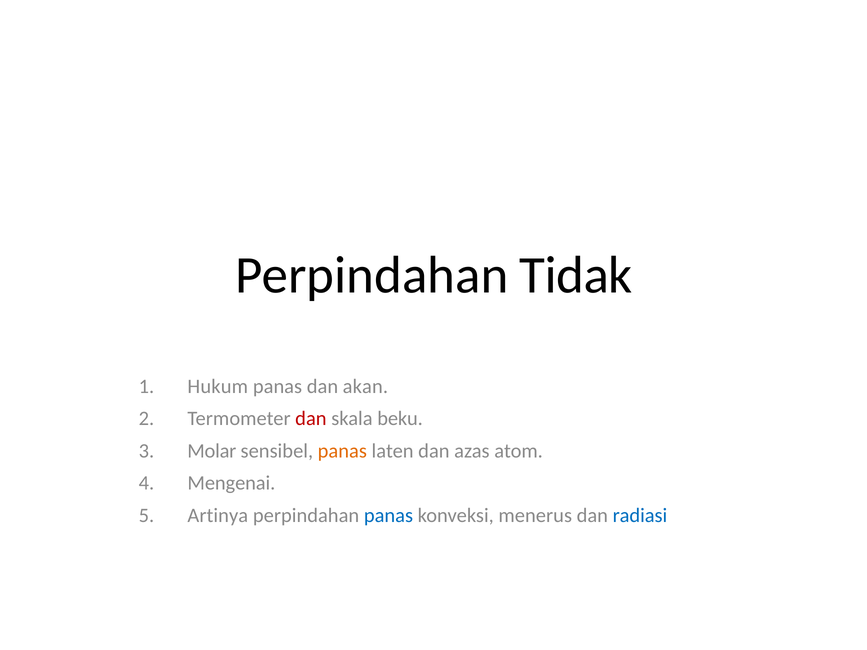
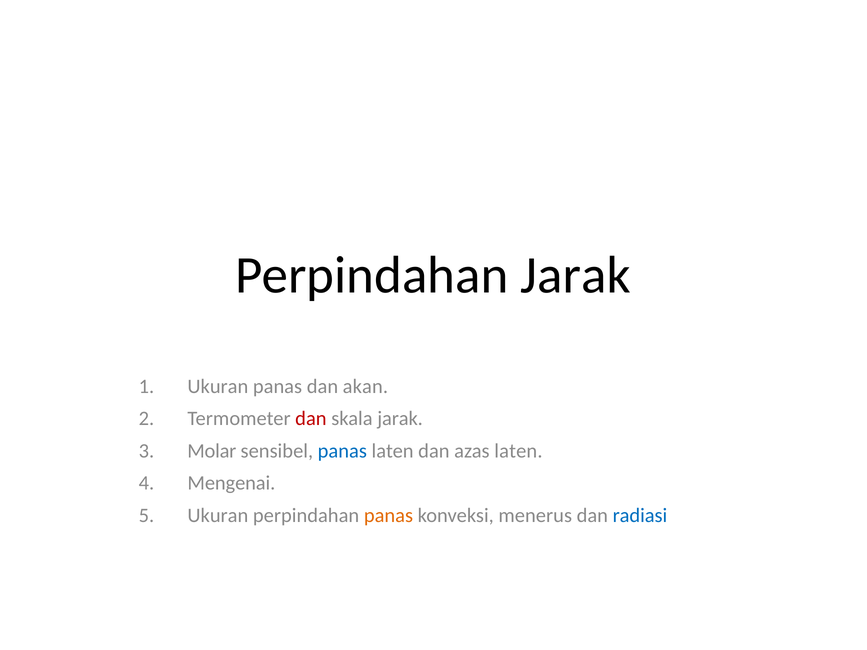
Perpindahan Tidak: Tidak -> Jarak (576, 275)
Hukum: Hukum -> Ukuran (218, 387)
skala beku: beku -> jarak (400, 419)
panas colour: orange -> blue (342, 451)
azas atom: atom -> laten (518, 451)
Artinya: Artinya -> Ukuran (218, 516)
panas colour: blue -> orange (388, 516)
